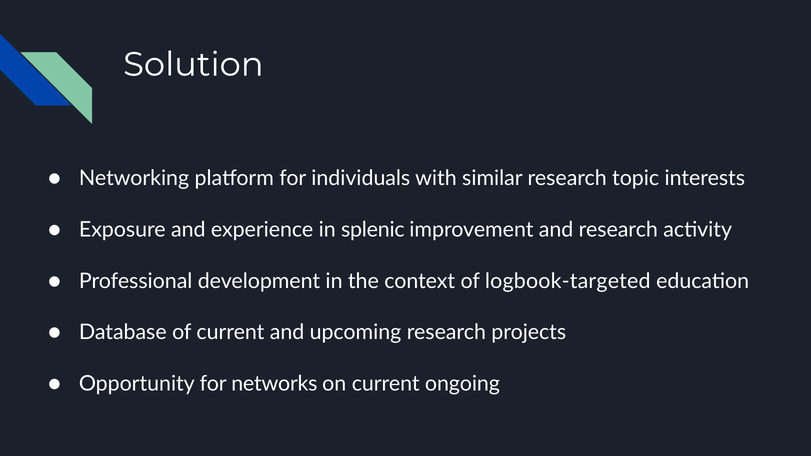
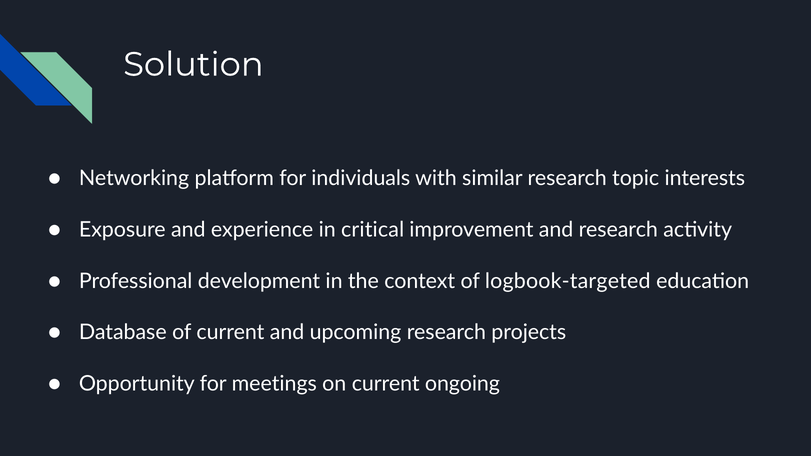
splenic: splenic -> critical (373, 230)
networks: networks -> meetings (274, 384)
